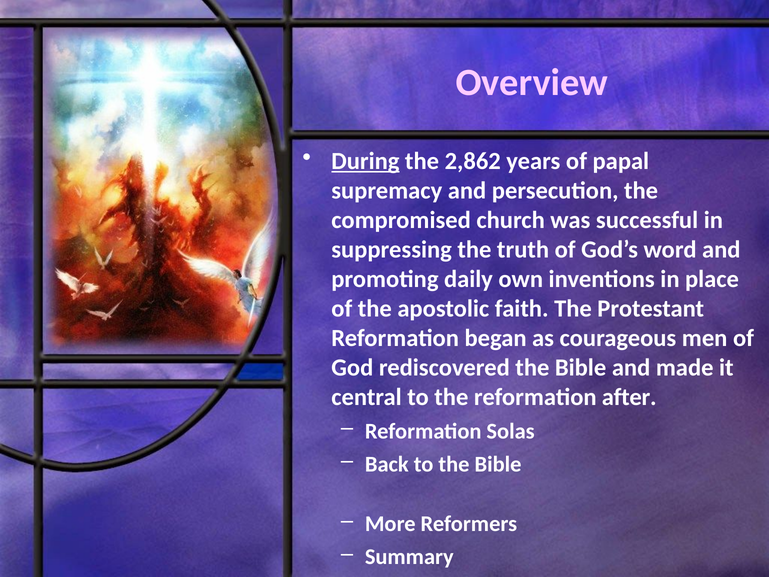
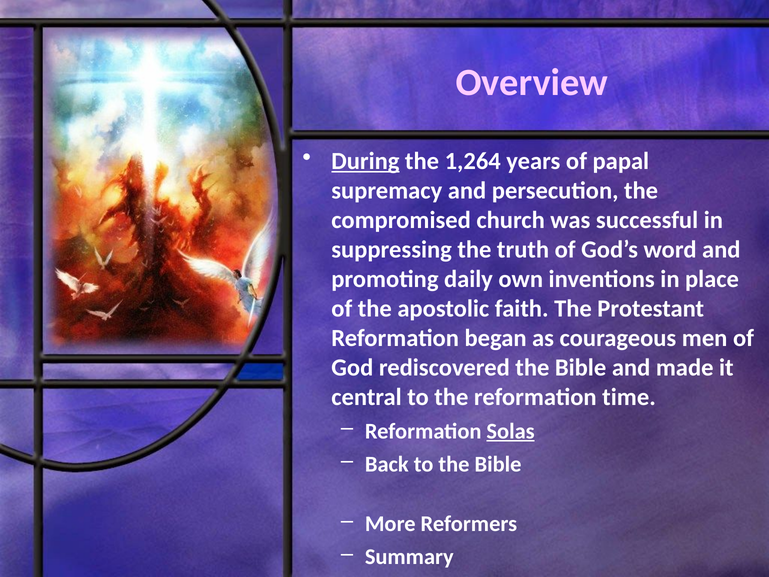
2,862: 2,862 -> 1,264 (473, 161)
after: after -> time (629, 397)
Solas underline: none -> present (511, 431)
